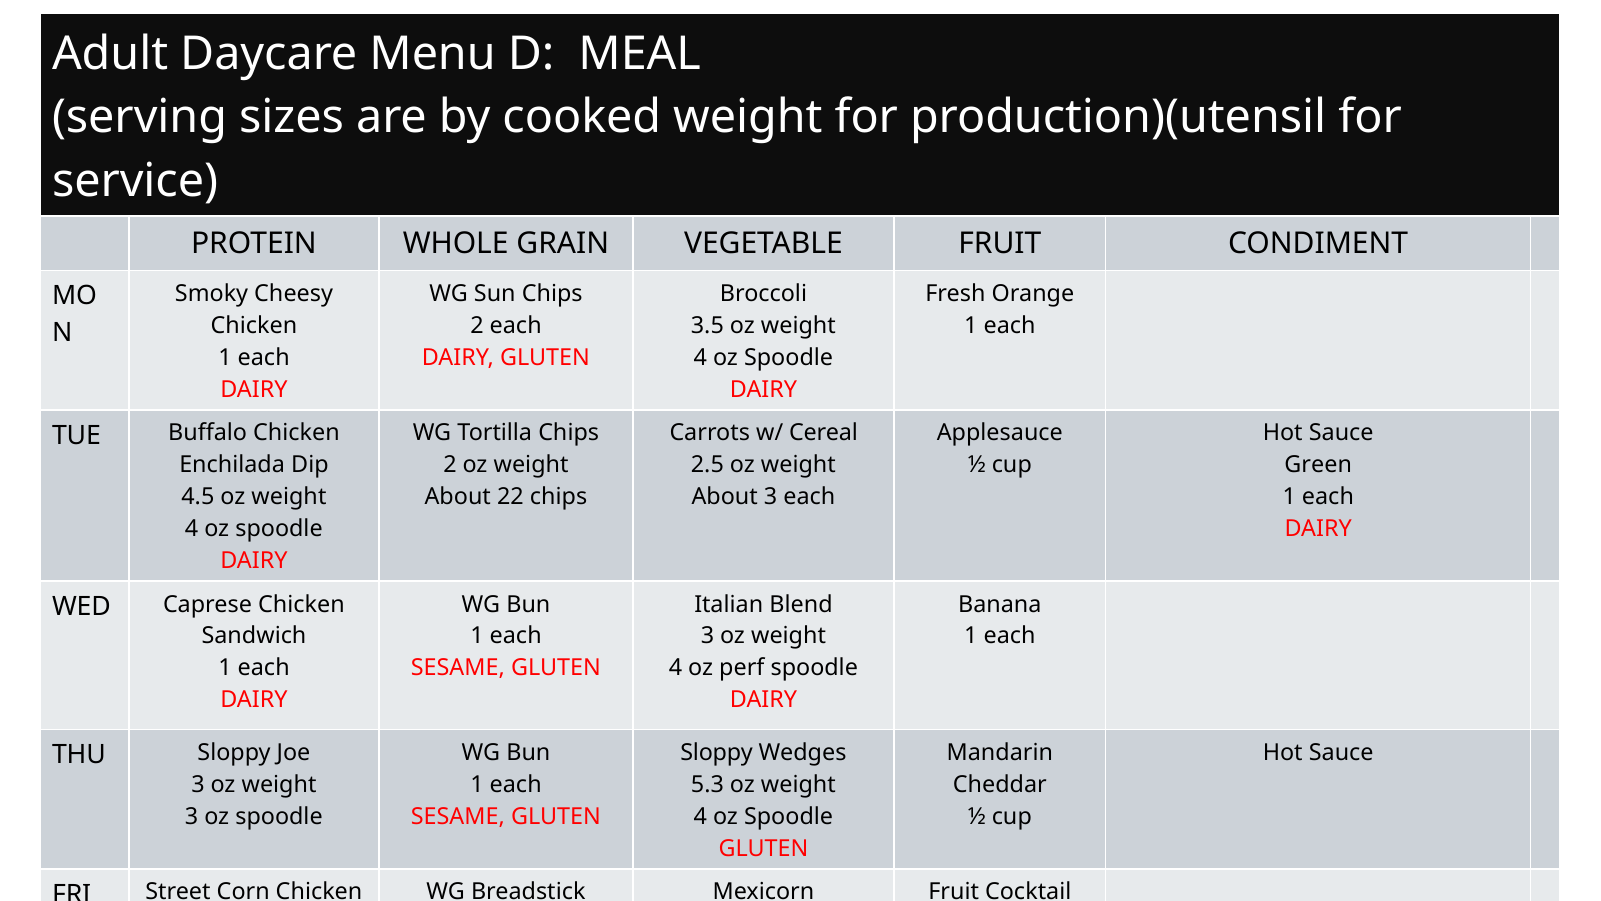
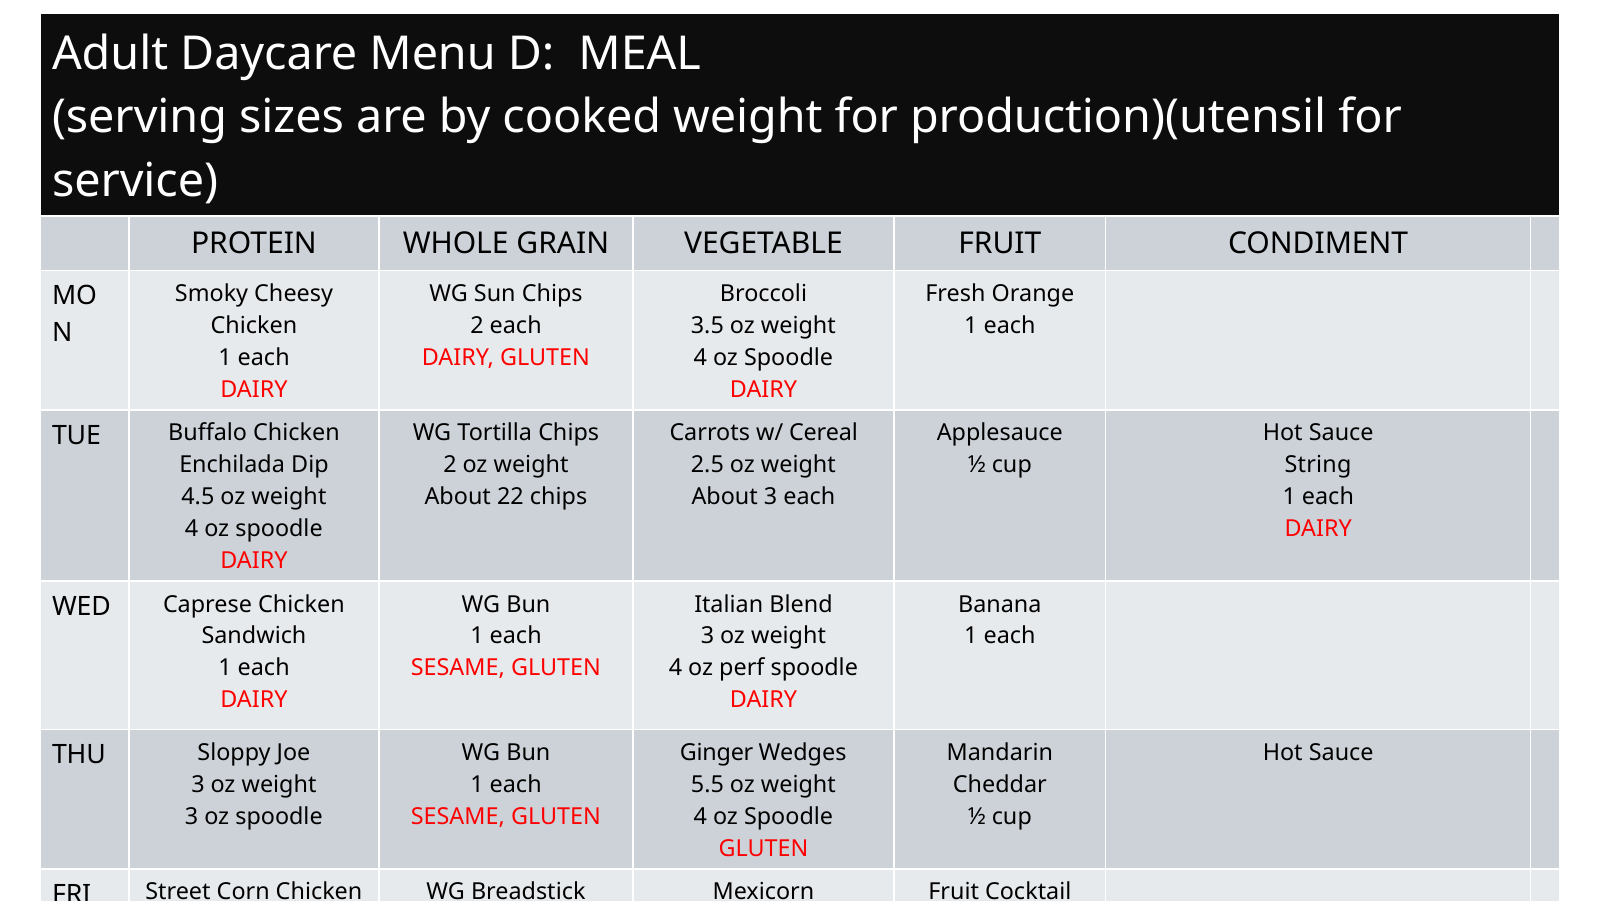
Green: Green -> String (1318, 465)
Sloppy: Sloppy -> Ginger (717, 752)
5.3: 5.3 -> 5.5 (707, 784)
